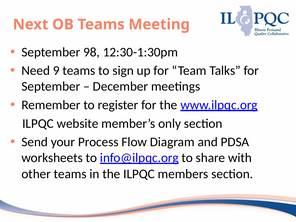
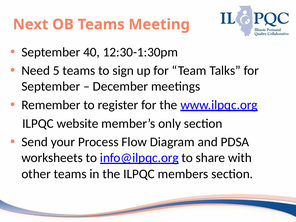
98: 98 -> 40 (92, 52)
9: 9 -> 5 (56, 71)
